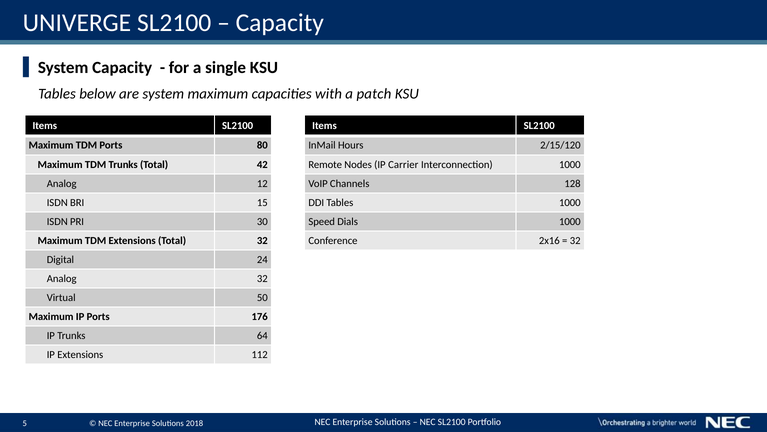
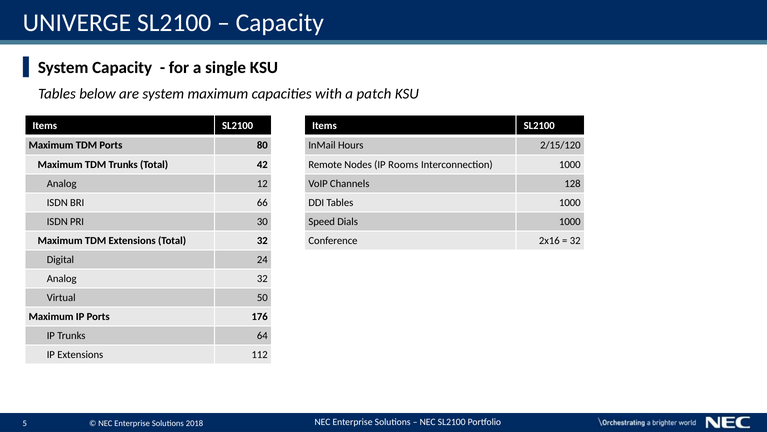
Carrier: Carrier -> Rooms (403, 164)
15: 15 -> 66 (262, 202)
